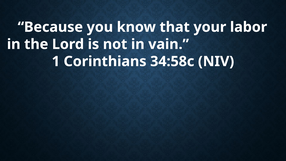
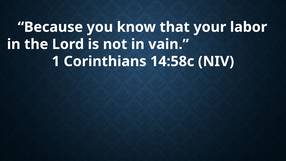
34:58c: 34:58c -> 14:58c (172, 61)
